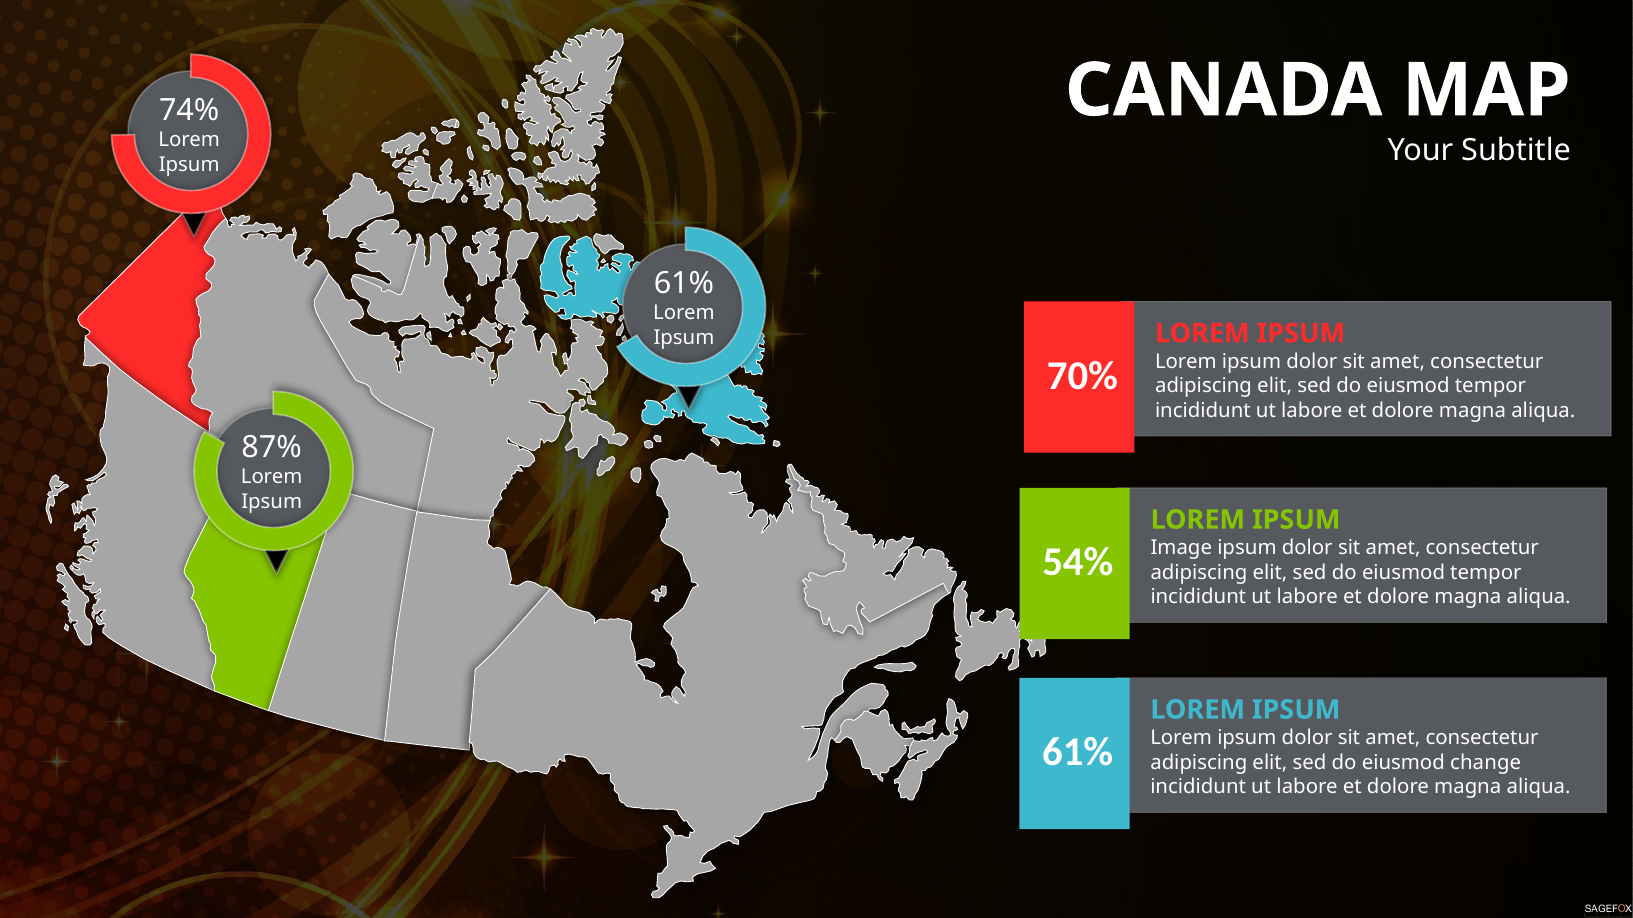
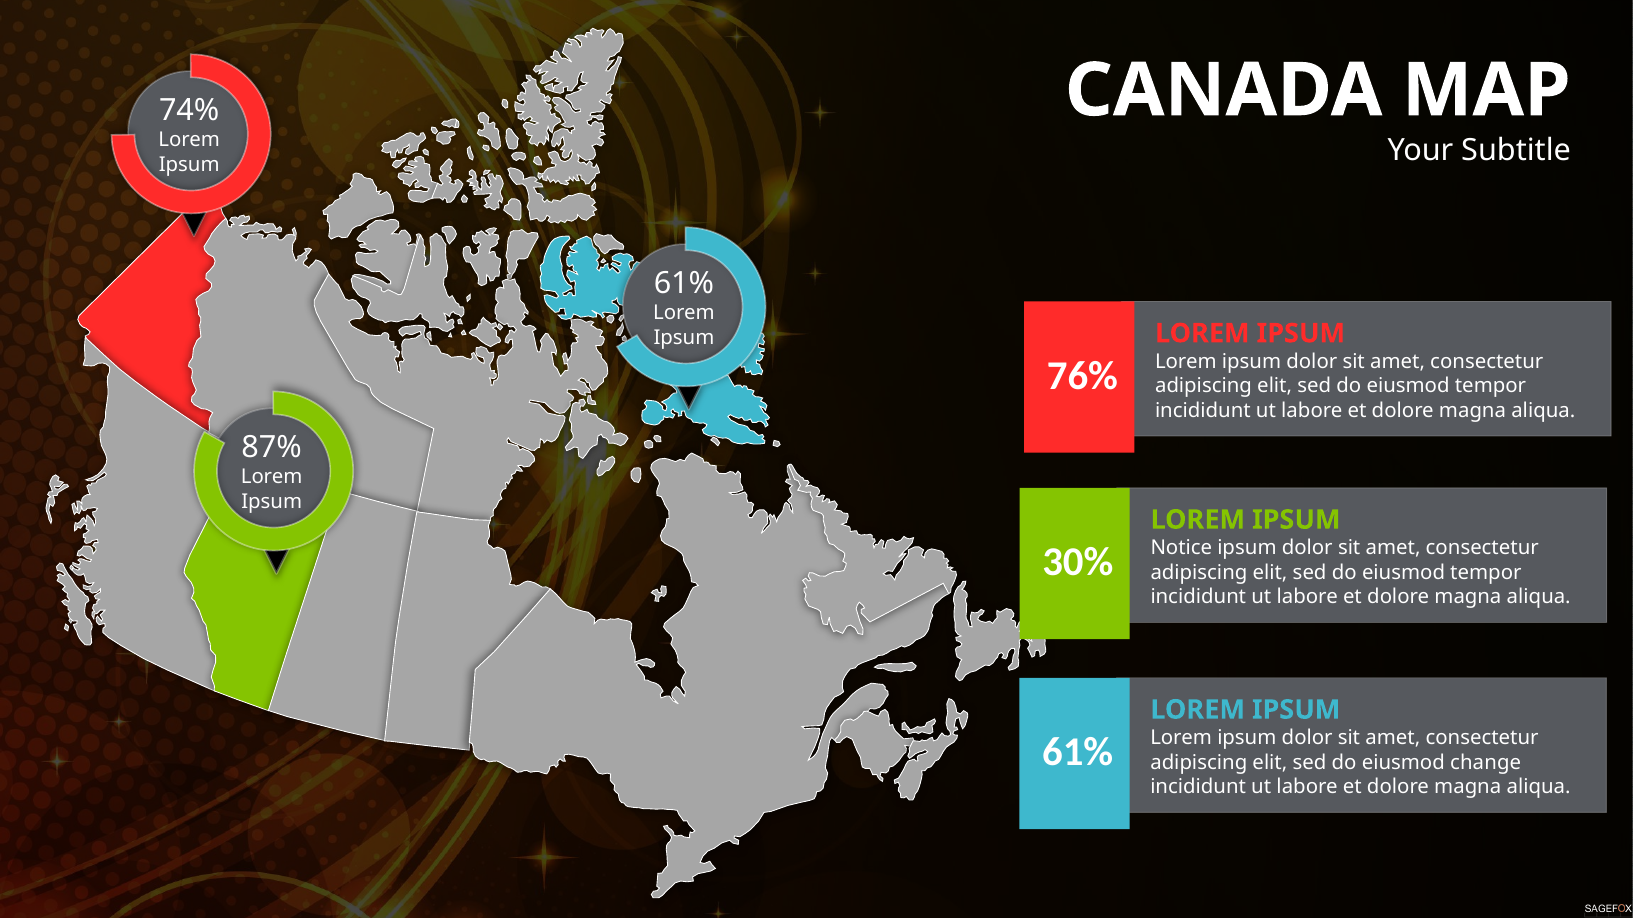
70%: 70% -> 76% (1082, 376)
Image: Image -> Notice (1181, 548)
54%: 54% -> 30% (1078, 562)
